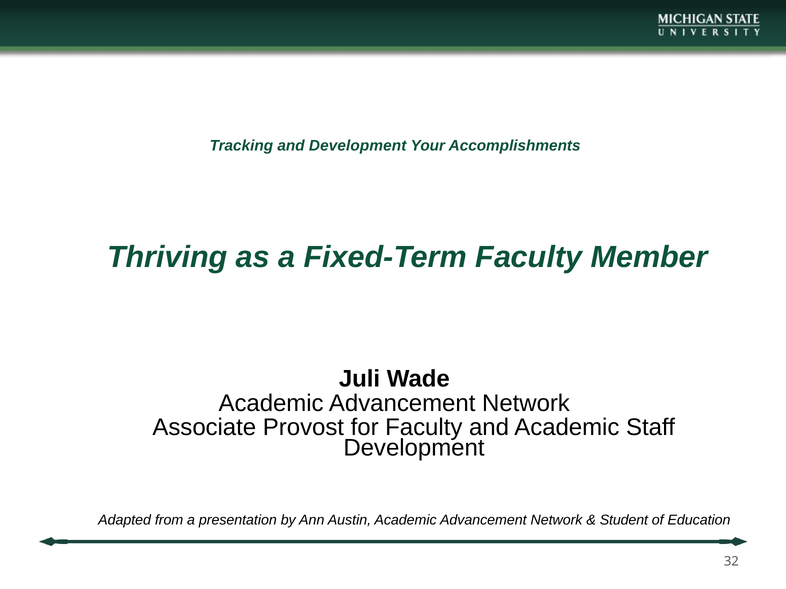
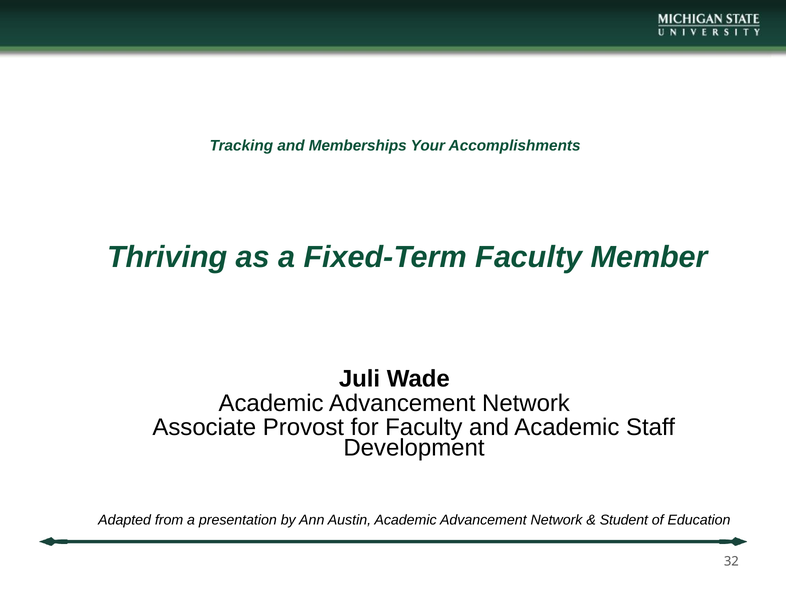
and Development: Development -> Memberships (358, 146)
